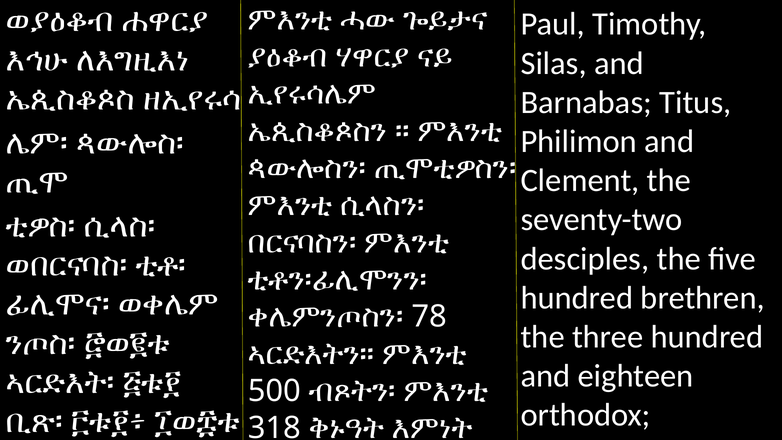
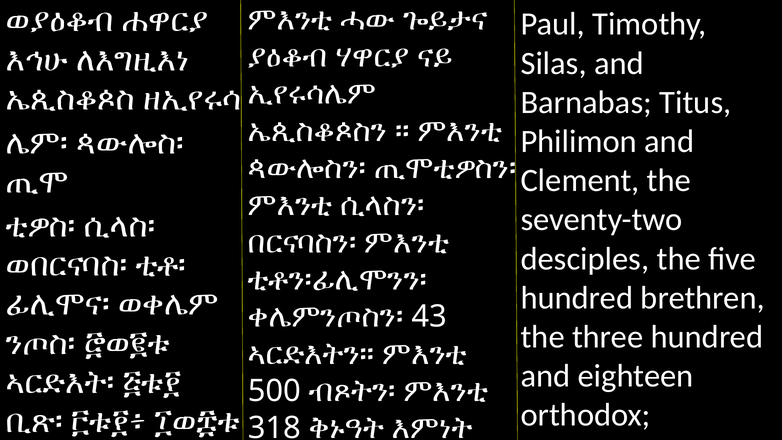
78: 78 -> 43 (429, 317)
